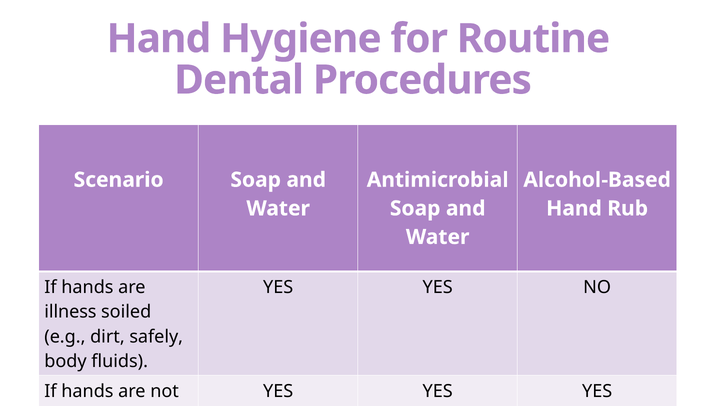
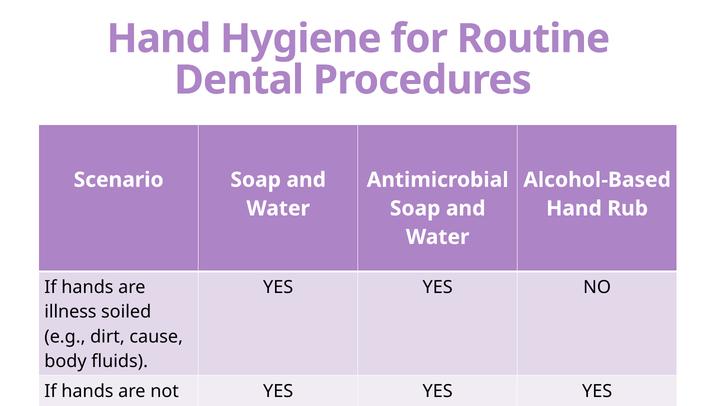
safely: safely -> cause (156, 337)
